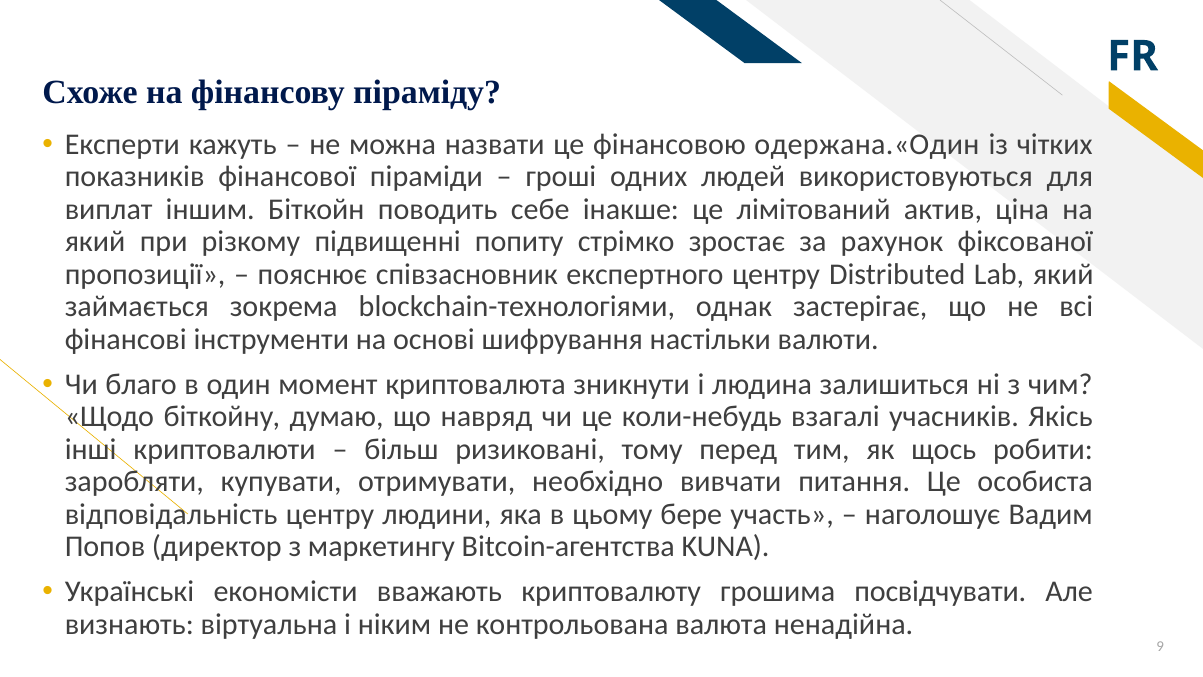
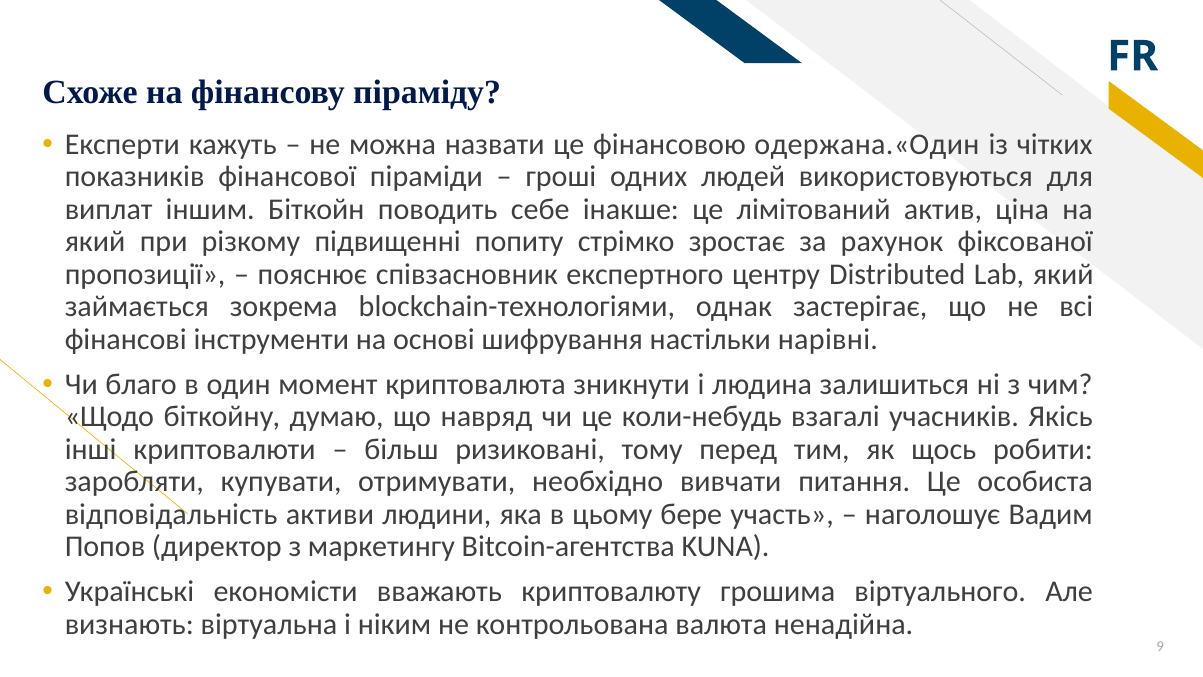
валюти: валюти -> нарівні (828, 339)
відповідальність центру: центру -> активи (330, 514)
посвідчувати: посвідчувати -> віртуального (940, 592)
